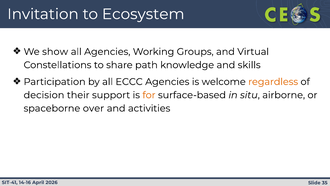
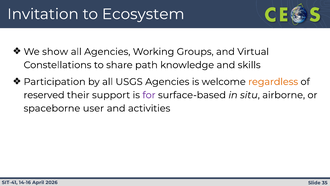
ECCC: ECCC -> USGS (129, 82)
decision: decision -> reserved (44, 95)
for colour: orange -> purple (149, 95)
over: over -> user (93, 108)
